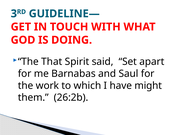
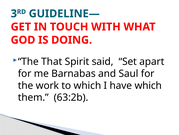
have might: might -> which (148, 85)
26:2b: 26:2b -> 63:2b (71, 97)
